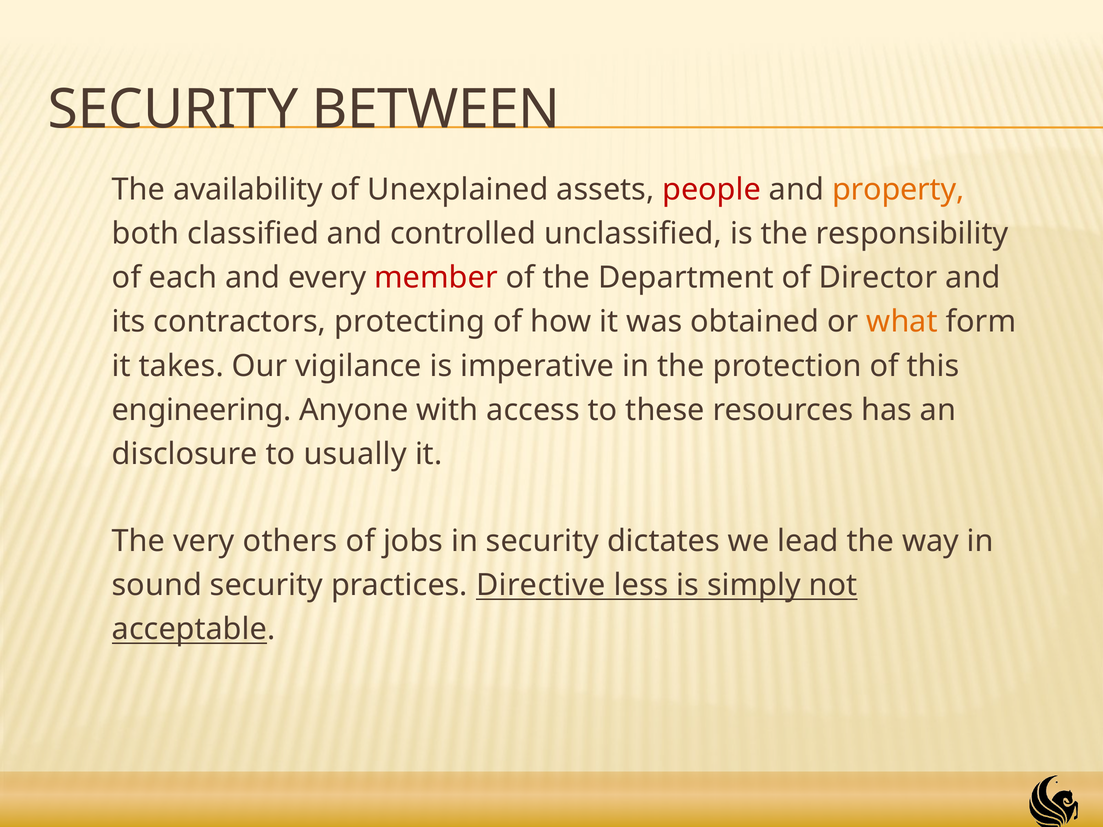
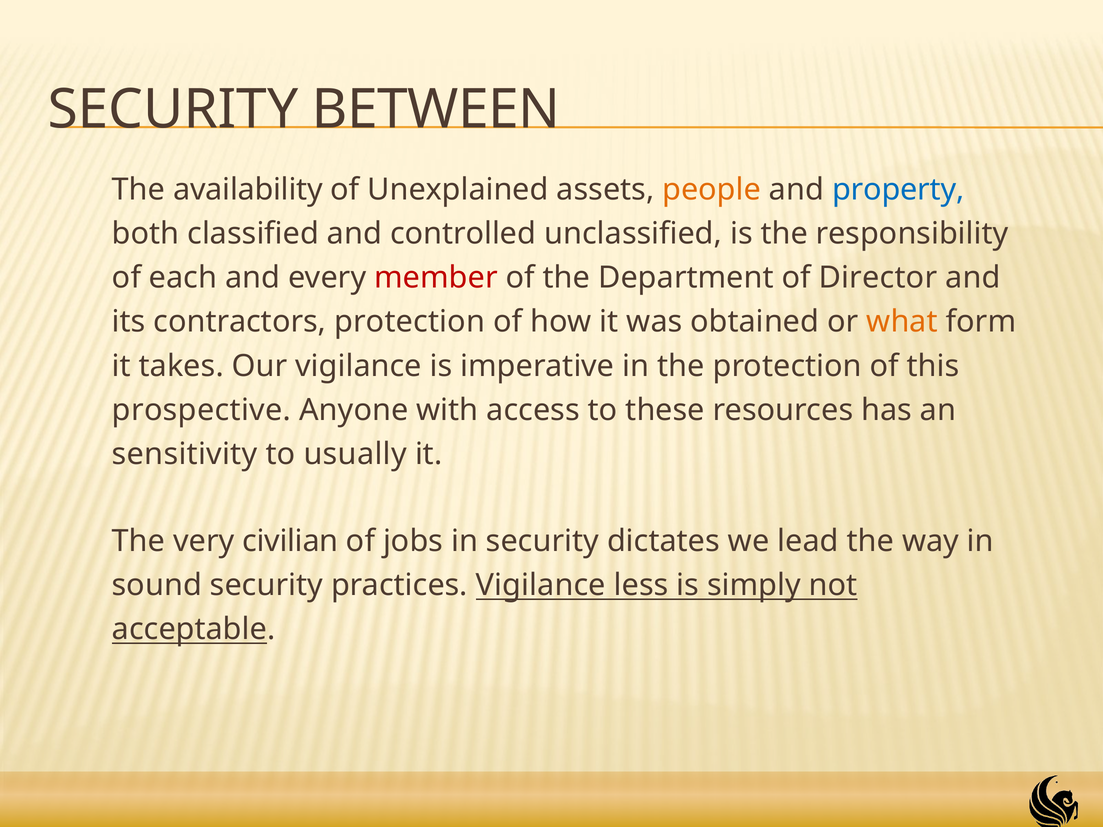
people colour: red -> orange (712, 190)
property colour: orange -> blue (898, 190)
contractors protecting: protecting -> protection (410, 322)
engineering: engineering -> prospective (201, 410)
disclosure: disclosure -> sensitivity (185, 454)
others: others -> civilian (290, 541)
practices Directive: Directive -> Vigilance (541, 585)
